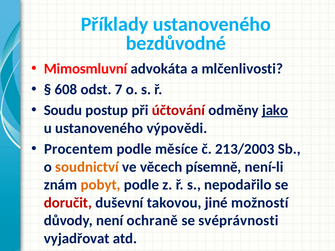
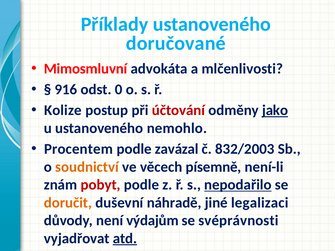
bezdůvodné: bezdůvodné -> doručované (176, 43)
608: 608 -> 916 (66, 90)
7: 7 -> 0 (119, 90)
Soudu: Soudu -> Kolize (63, 110)
výpovědi: výpovědi -> nemohlo (177, 128)
měsíce: měsíce -> zavázal (177, 149)
213/2003: 213/2003 -> 832/2003 (245, 149)
pobyt colour: orange -> red (101, 185)
nepodařilo underline: none -> present (238, 185)
doručit colour: red -> orange (68, 203)
takovou: takovou -> náhradě (174, 203)
možností: možností -> legalizaci (260, 203)
ochraně: ochraně -> výdajům (152, 221)
atd underline: none -> present (125, 239)
